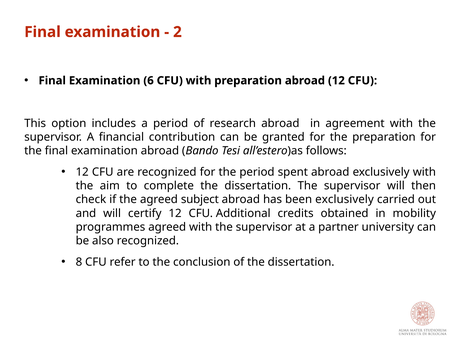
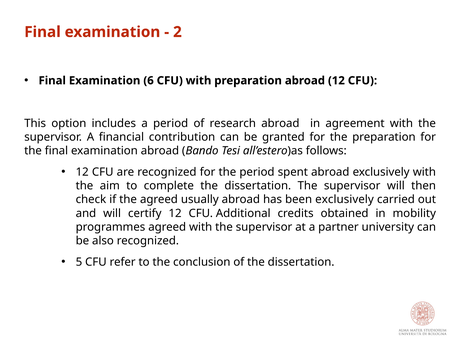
subject: subject -> usually (200, 199)
8: 8 -> 5 (79, 262)
